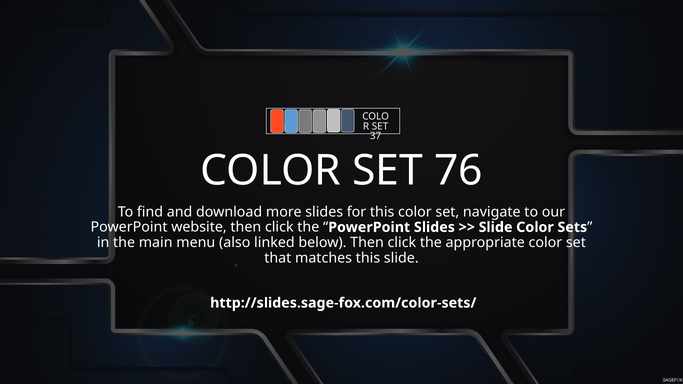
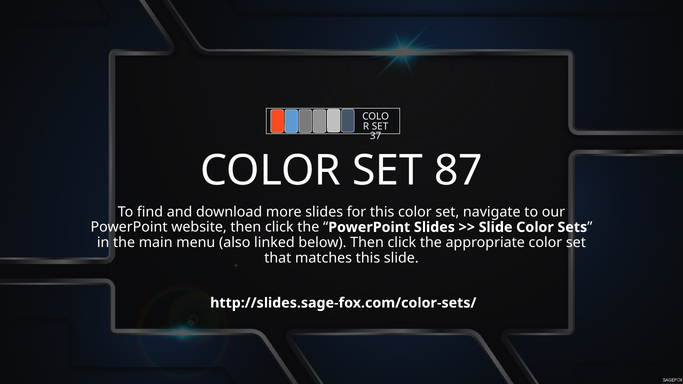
76: 76 -> 87 (458, 171)
